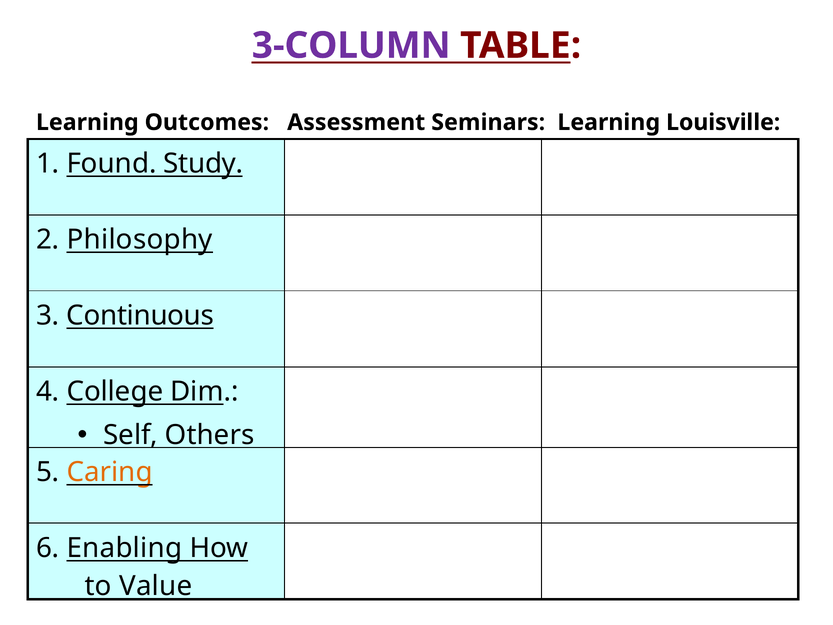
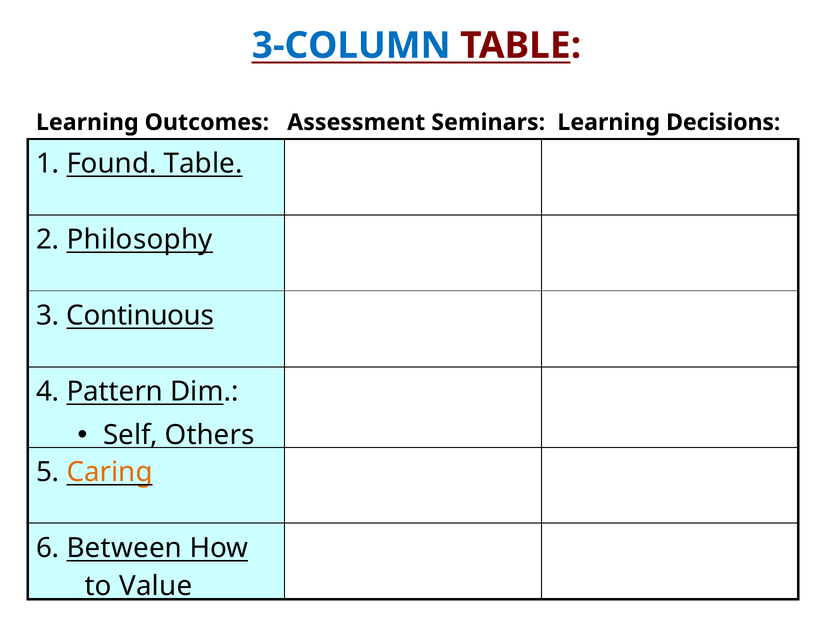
3-COLUMN colour: purple -> blue (351, 46)
Louisville: Louisville -> Decisions (723, 122)
Found Study: Study -> Table (203, 164)
College: College -> Pattern (115, 391)
Enabling: Enabling -> Between (124, 548)
